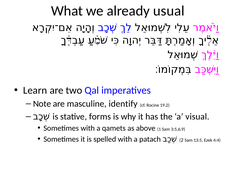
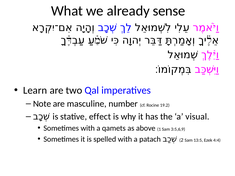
usual: usual -> sense (169, 11)
identify: identify -> number (123, 104)
forms: forms -> effect (100, 117)
